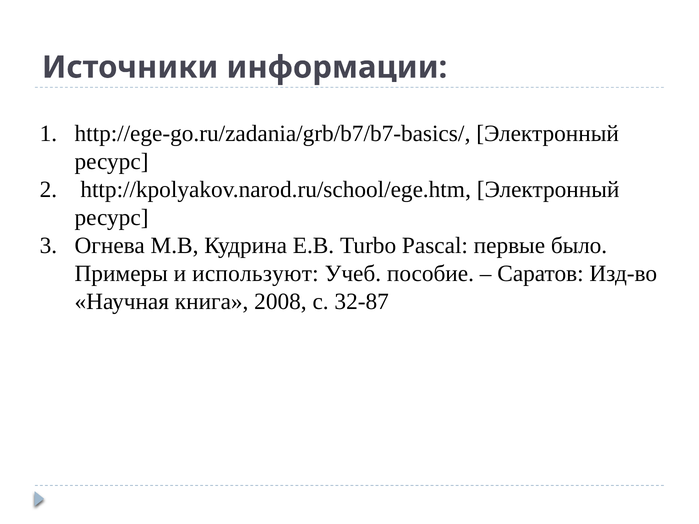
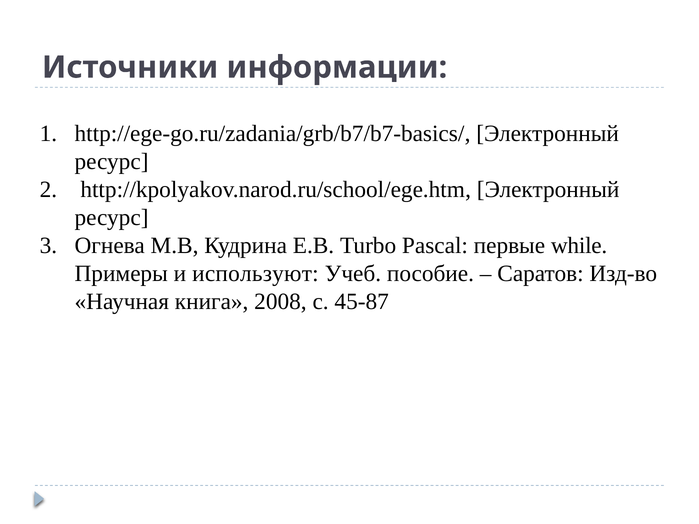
было: было -> while (579, 246)
32-87: 32-87 -> 45-87 (362, 301)
